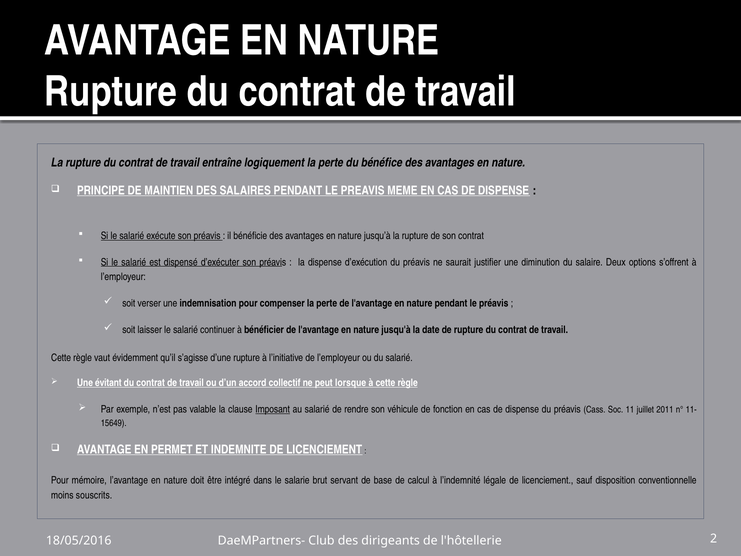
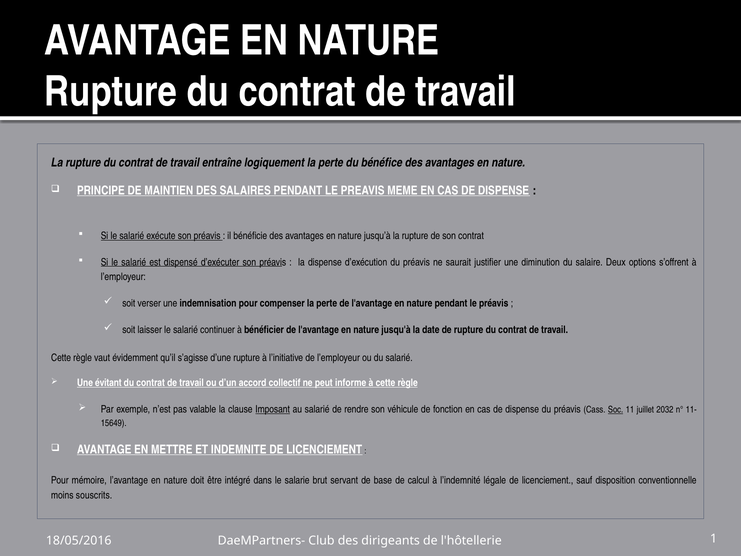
lorsque: lorsque -> informe (351, 383)
Soc underline: none -> present (616, 409)
2011: 2011 -> 2032 (665, 409)
PERMET: PERMET -> METTRE (172, 450)
2: 2 -> 1 (714, 539)
